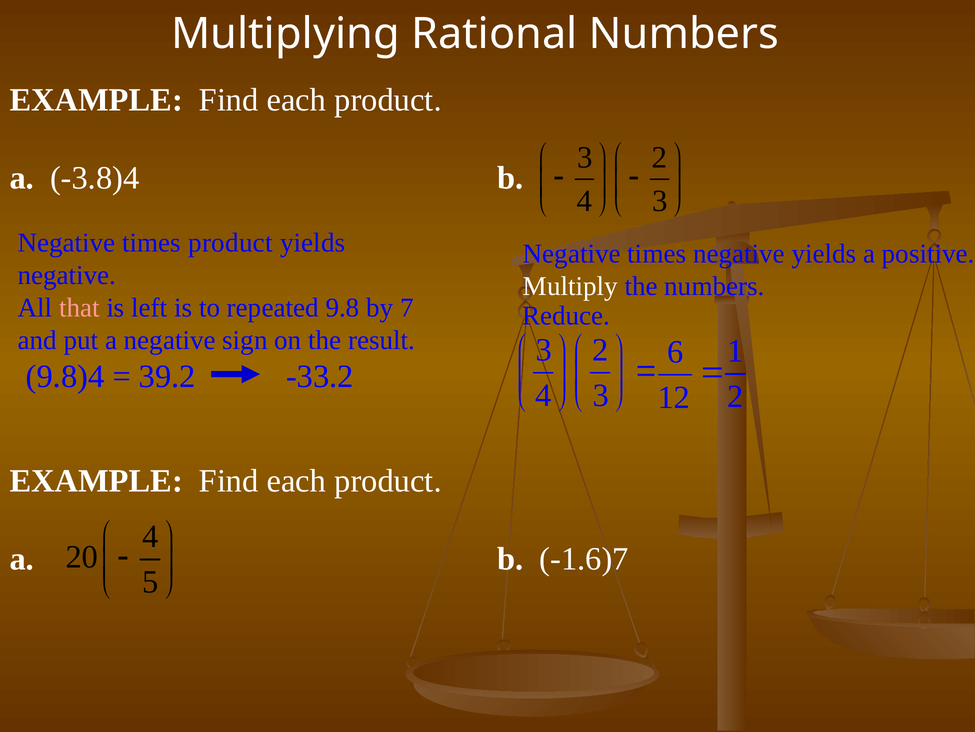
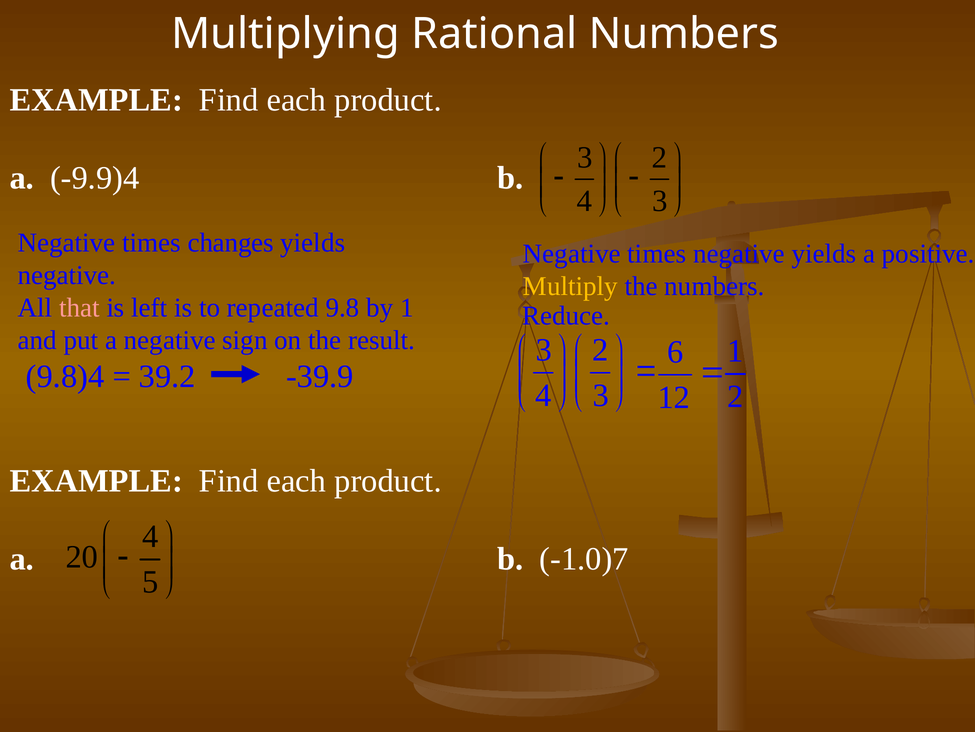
-3.8)4: -3.8)4 -> -9.9)4 (95, 178)
times product: product -> changes (231, 242)
Multiply colour: white -> yellow (570, 286)
by 7: 7 -> 1 (407, 307)
-33.2: -33.2 -> -39.9 (320, 376)
-1.6)7: -1.6)7 -> -1.0)7 (584, 559)
